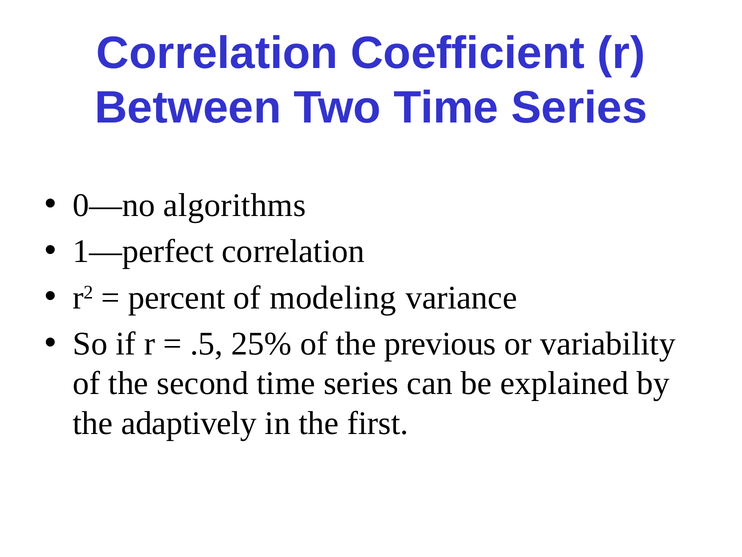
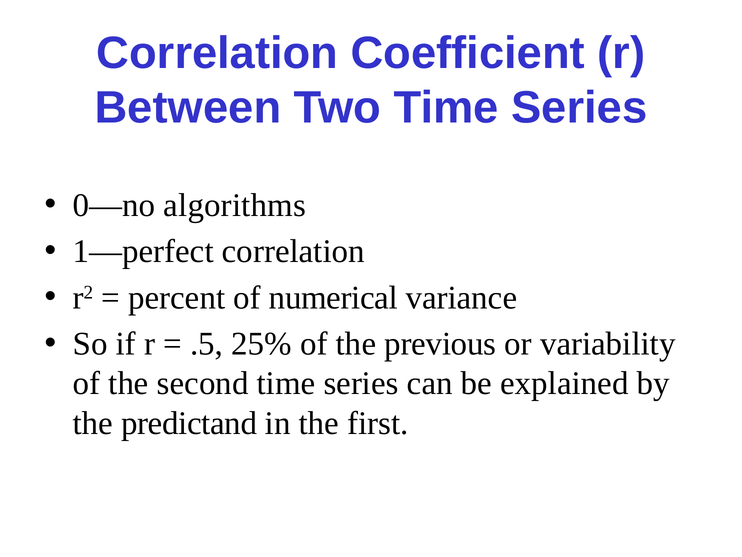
modeling: modeling -> numerical (333, 297)
adaptively: adaptively -> predictand (189, 423)
